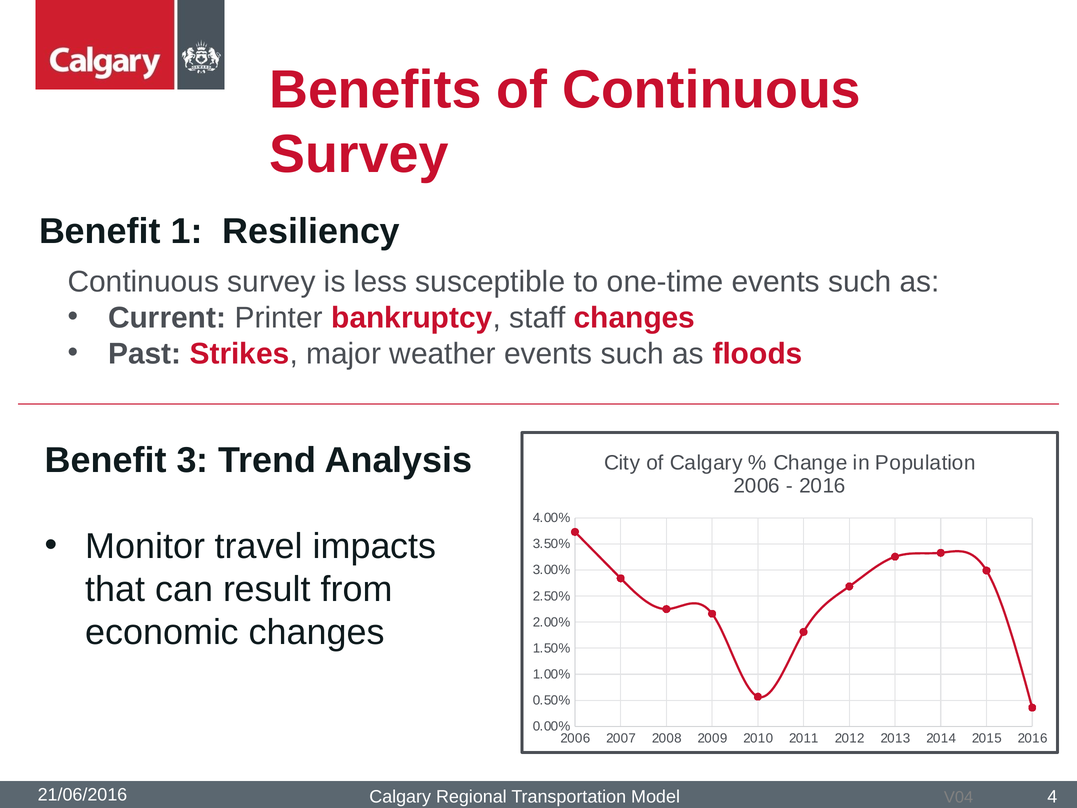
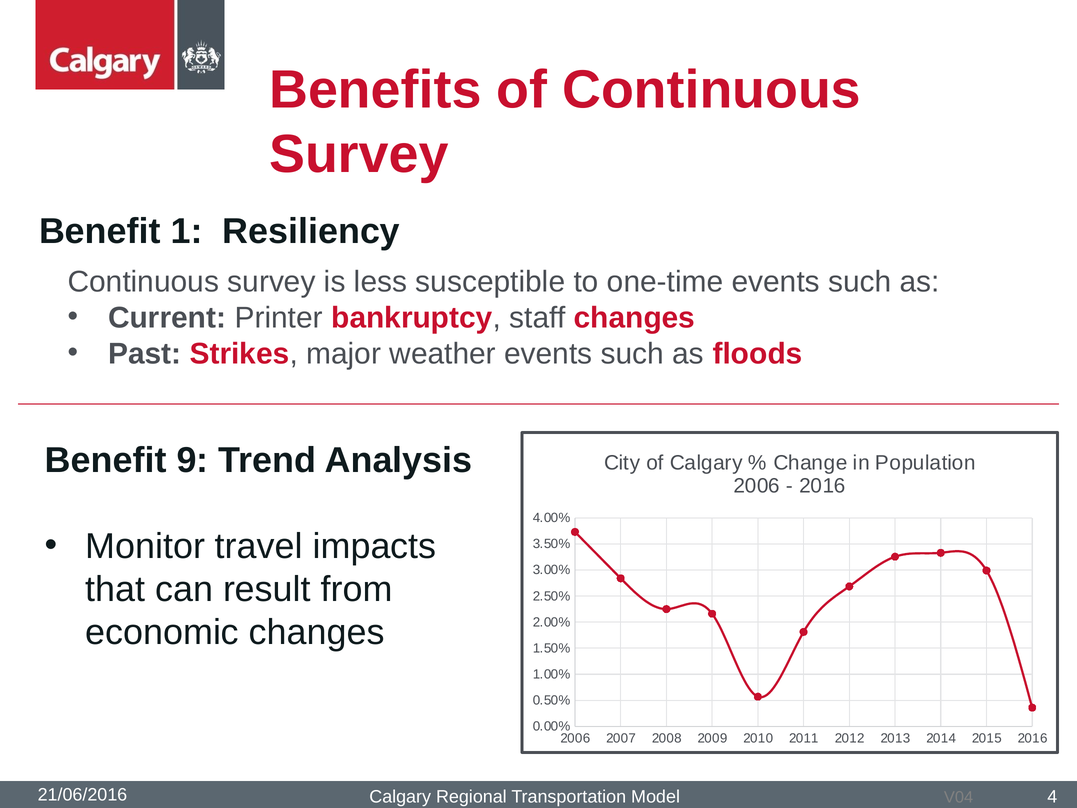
3: 3 -> 9 (192, 460)
